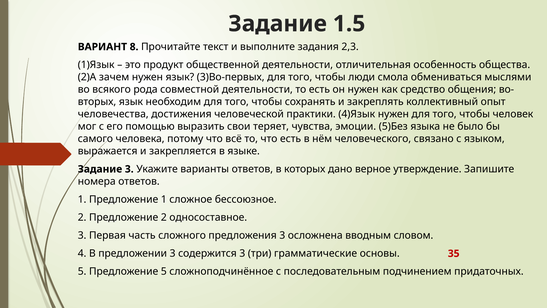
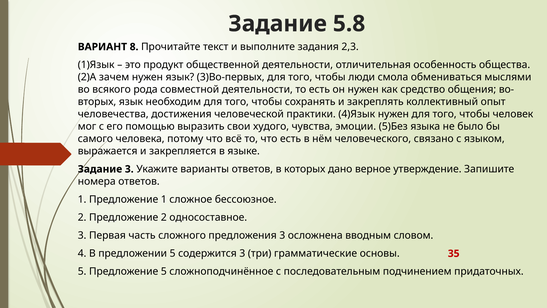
1.5: 1.5 -> 5.8 (349, 24)
теряет: теряет -> худого (271, 126)
предложении 3: 3 -> 5 (173, 253)
